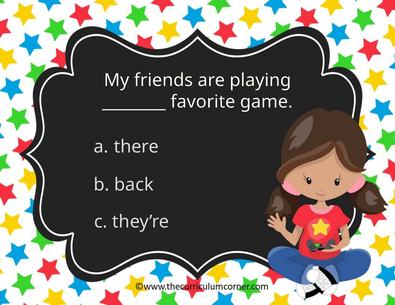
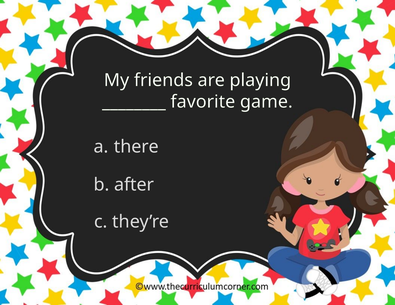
back: back -> after (134, 185)
